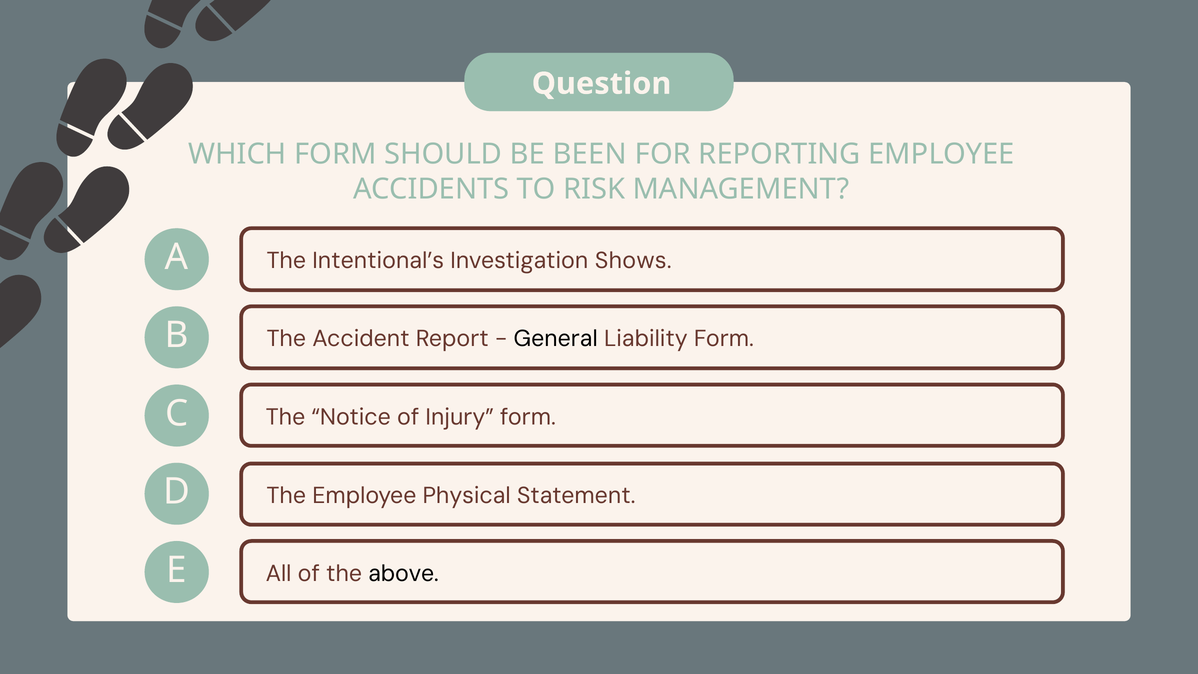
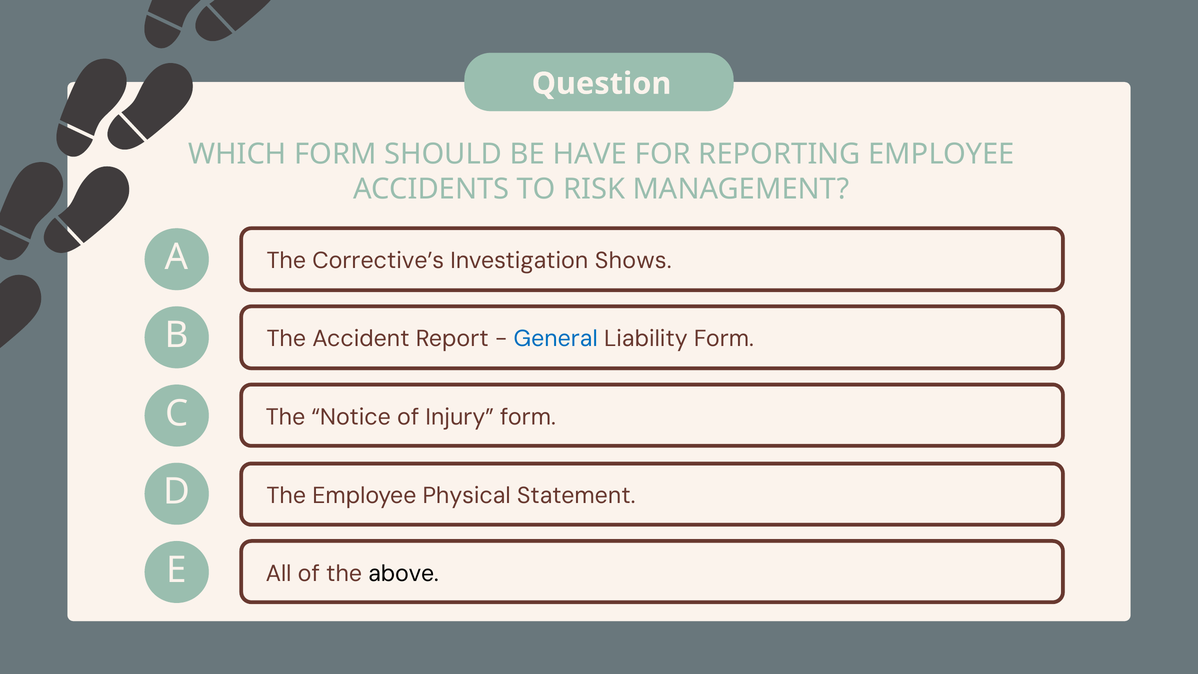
BEEN: BEEN -> HAVE (590, 154)
Intentional’s: Intentional’s -> Corrective’s (378, 261)
General colour: black -> blue (556, 338)
